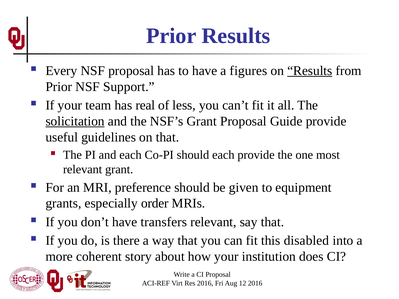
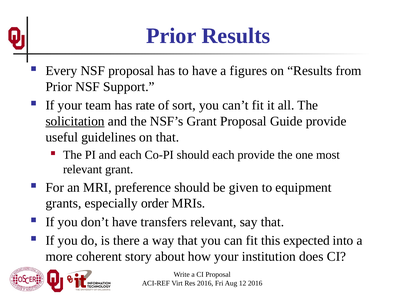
Results underline: present -> none (310, 71)
real: real -> rate (145, 105)
less: less -> sort (184, 105)
disabled: disabled -> expected (307, 241)
